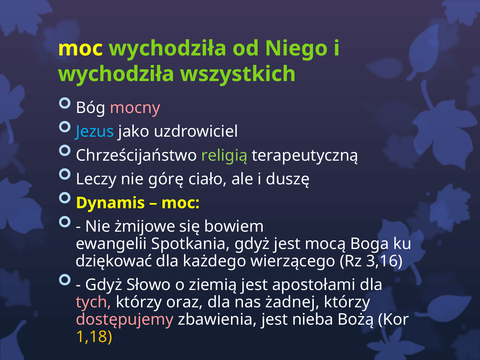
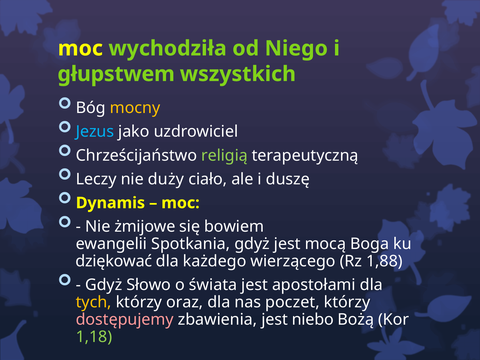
wychodziła: wychodziła -> głupstwem (116, 74)
mocny colour: pink -> yellow (135, 108)
górę: górę -> duży (166, 179)
3,16: 3,16 -> 1,88 (384, 261)
ziemią: ziemią -> świata (213, 285)
tych colour: pink -> yellow (94, 302)
żadnej: żadnej -> poczet (292, 302)
nieba: nieba -> niebo (313, 319)
1,18 colour: yellow -> light green (94, 337)
